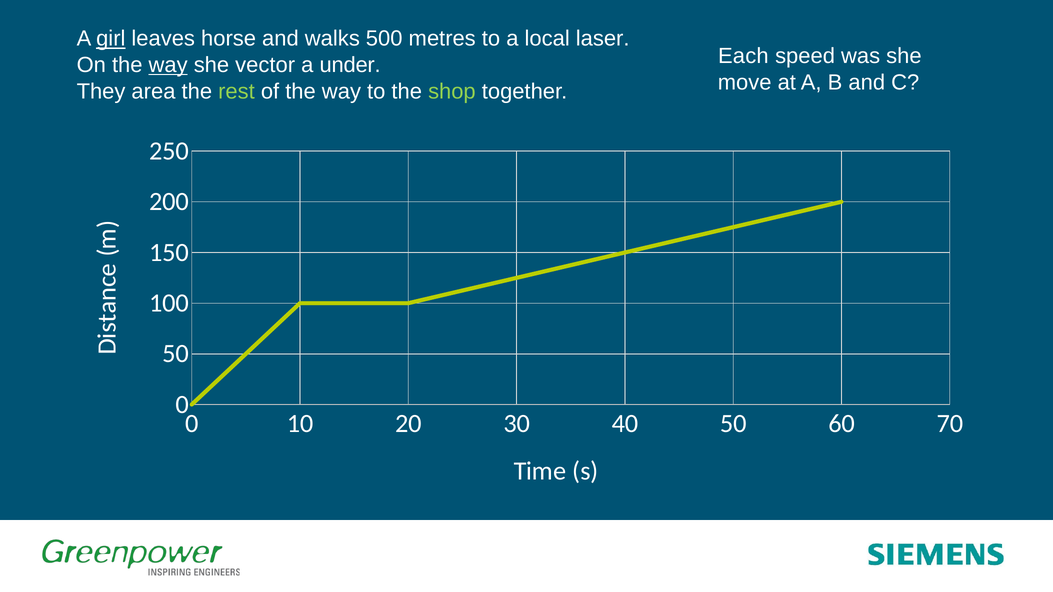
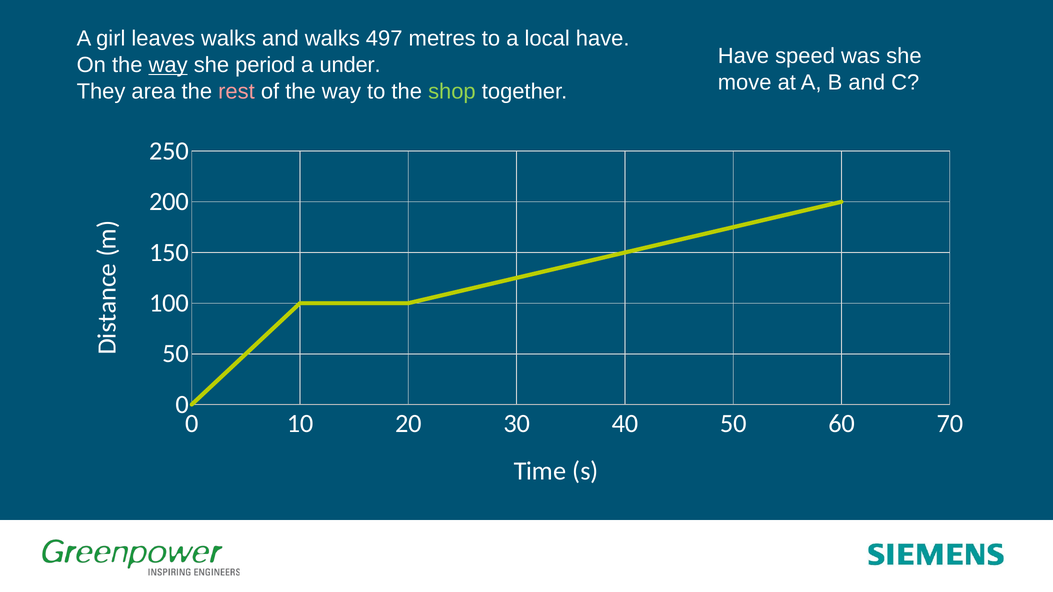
girl underline: present -> none (111, 39)
leaves horse: horse -> walks (229, 39)
500: 500 -> 497 (384, 39)
local laser: laser -> have (603, 39)
Each: Each -> Have (743, 56)
vector: vector -> period (265, 65)
rest colour: light green -> pink (236, 91)
